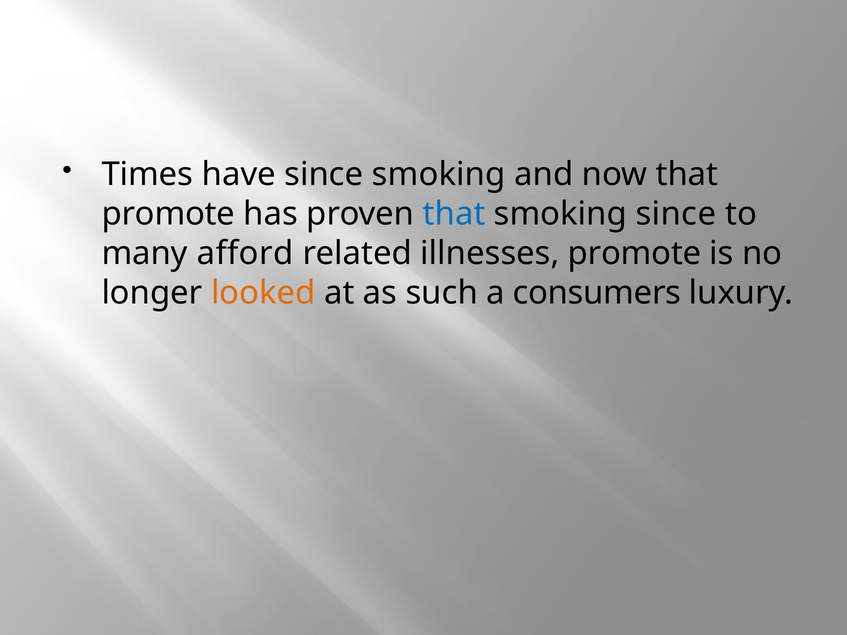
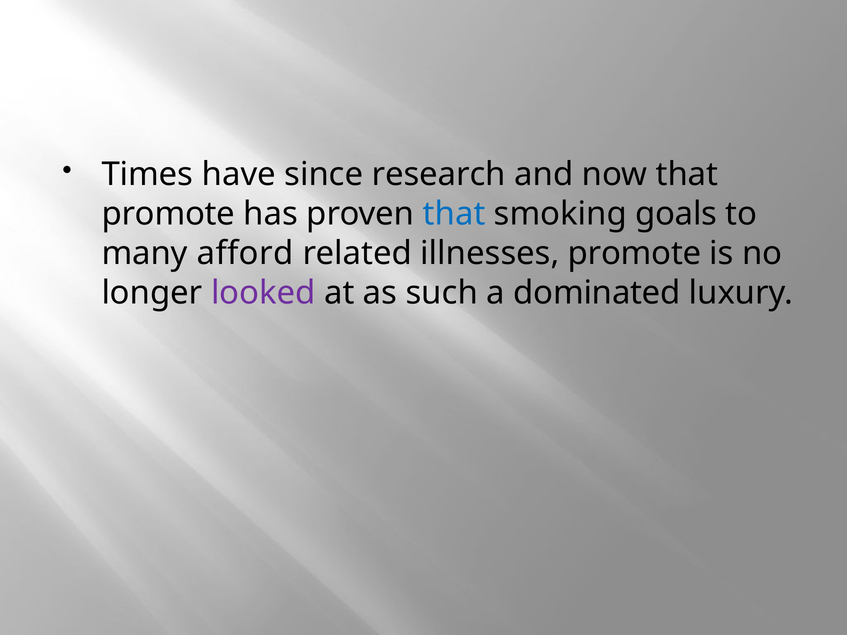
since smoking: smoking -> research (439, 174)
smoking since: since -> goals (676, 214)
looked colour: orange -> purple (263, 293)
consumers: consumers -> dominated (597, 293)
